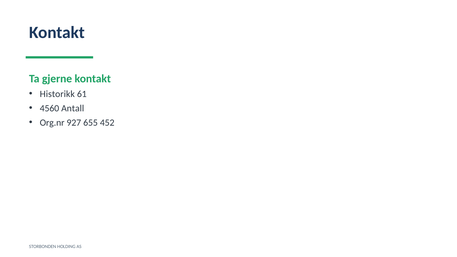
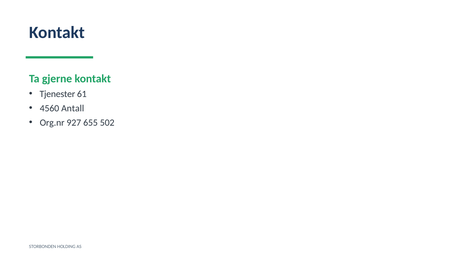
Historikk: Historikk -> Tjenester (57, 94)
452: 452 -> 502 (107, 123)
